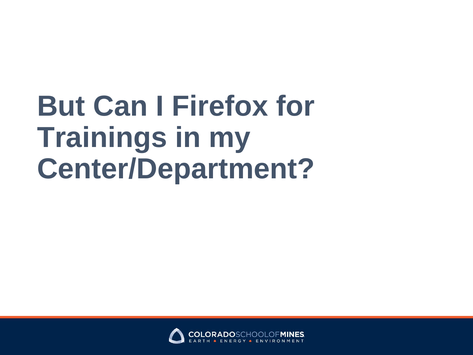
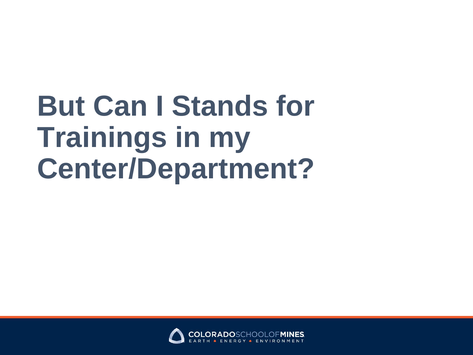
Firefox: Firefox -> Stands (220, 106)
